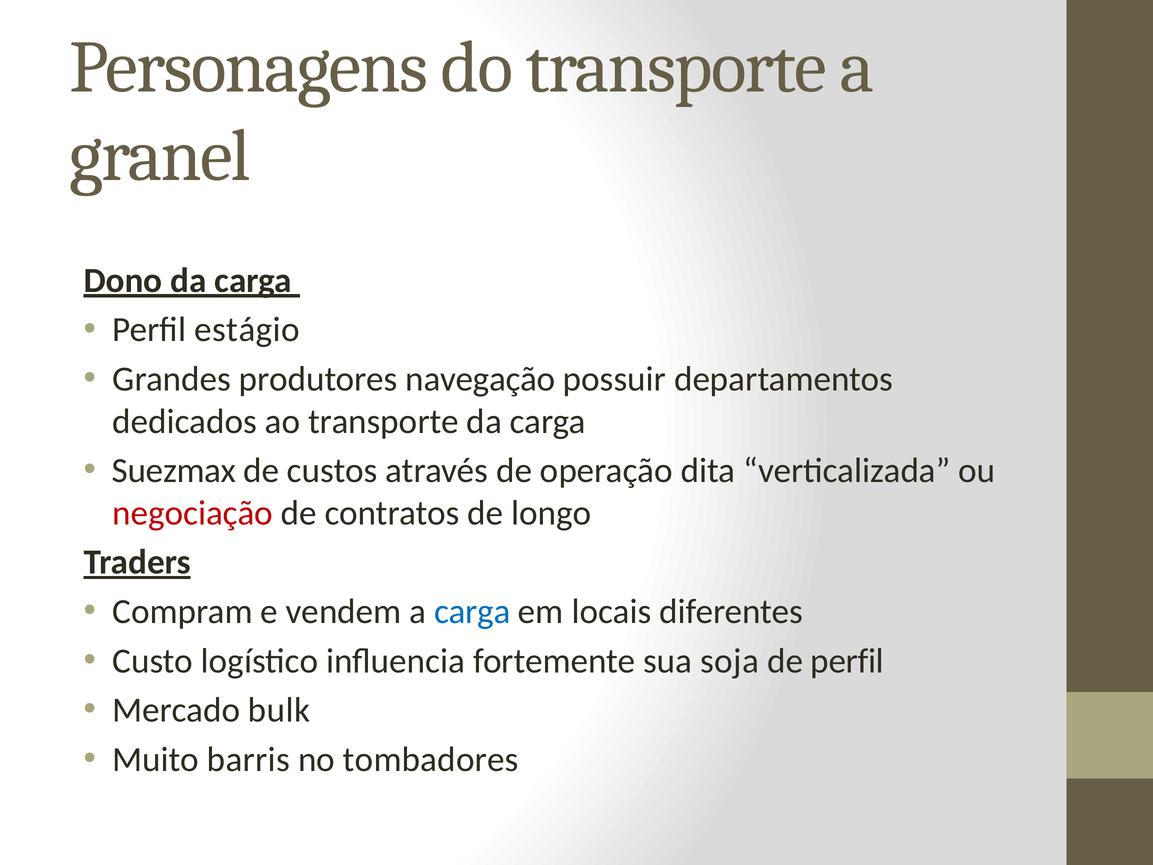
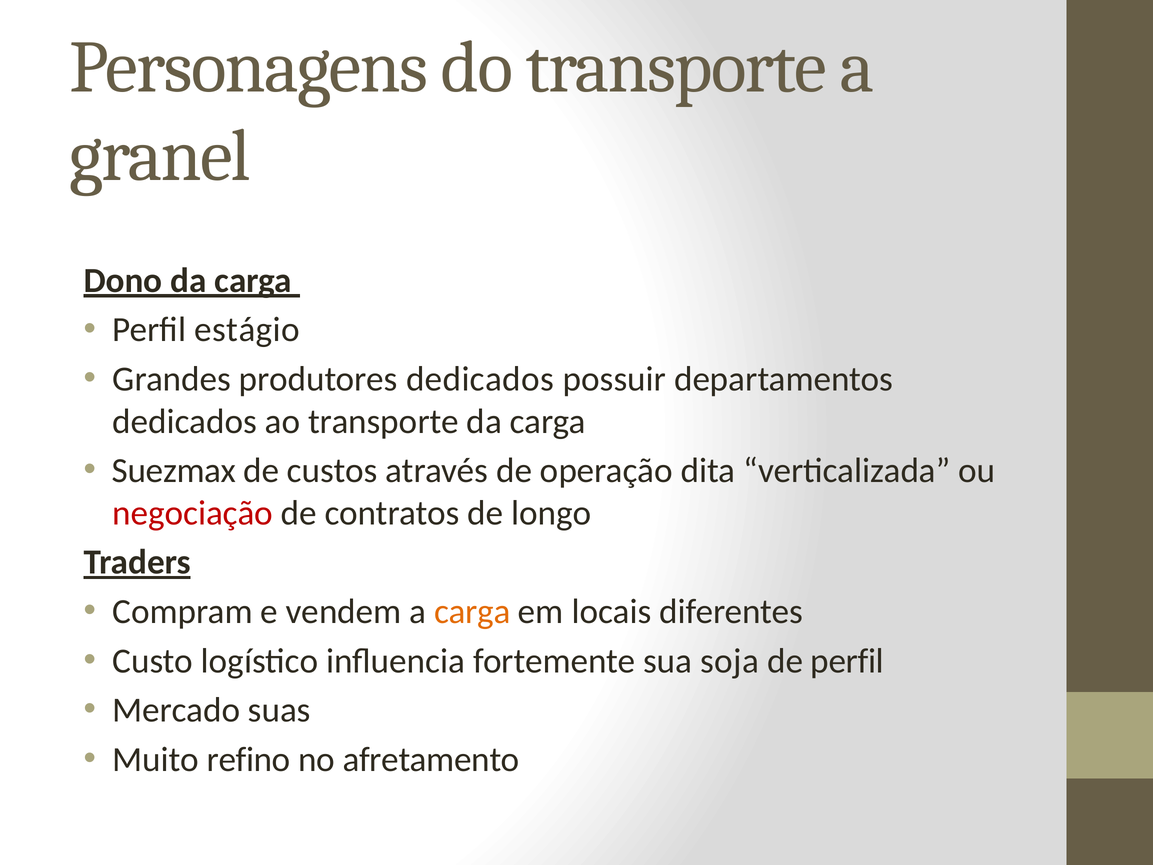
produtores navegação: navegação -> dedicados (480, 379)
carga colour: blue -> orange (472, 611)
bulk: bulk -> suas (279, 710)
barris: barris -> refino (249, 759)
tombadores: tombadores -> afretamento (431, 759)
